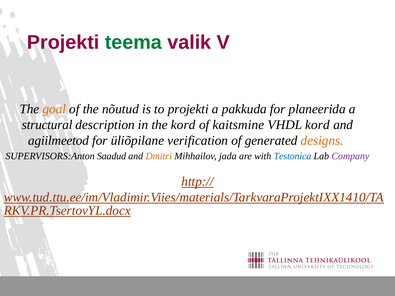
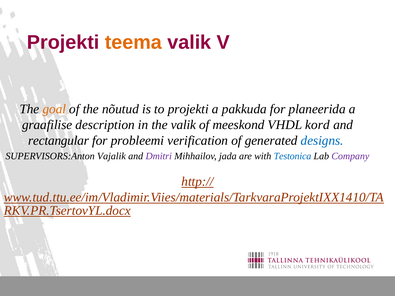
teema colour: green -> orange (133, 43)
structural: structural -> graafilise (47, 125)
the kord: kord -> valik (183, 125)
kaitsmine: kaitsmine -> meeskond (238, 125)
agiilmeetod: agiilmeetod -> rectangular (59, 141)
üliõpilane: üliõpilane -> probleemi (137, 141)
designs colour: orange -> blue (322, 141)
Saadud: Saadud -> Vajalik (111, 156)
Dmitri colour: orange -> purple (159, 156)
